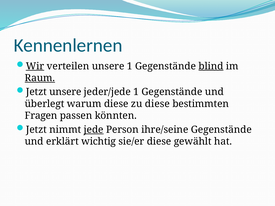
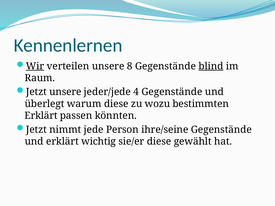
unsere 1: 1 -> 8 (130, 66)
Raum underline: present -> none (40, 78)
jeder/jede 1: 1 -> 4 (136, 92)
zu diese: diese -> wozu (157, 104)
Fragen: Fragen -> Erklärt (41, 116)
jede underline: present -> none (94, 130)
